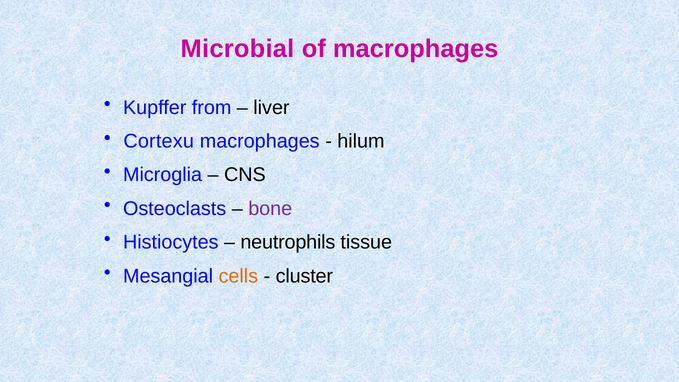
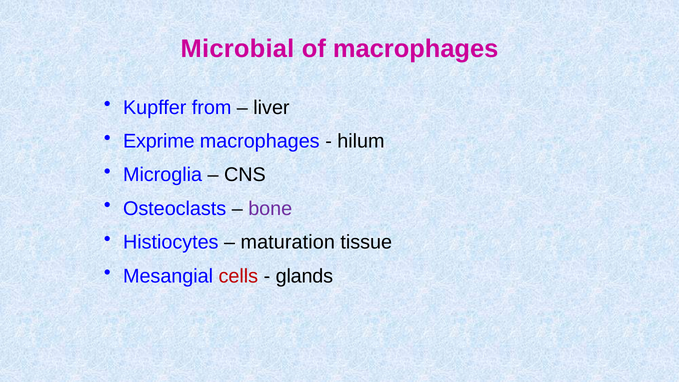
Cortexu: Cortexu -> Exprime (159, 141)
neutrophils: neutrophils -> maturation (288, 242)
cells colour: orange -> red (238, 276)
cluster: cluster -> glands (304, 276)
